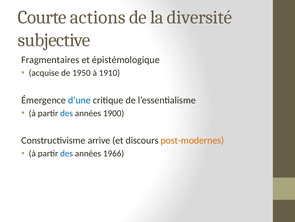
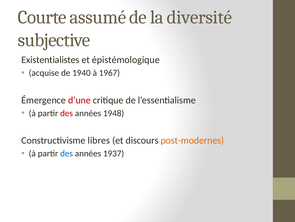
actions: actions -> assumé (98, 17)
Fragmentaires: Fragmentaires -> Existentialistes (50, 60)
1950: 1950 -> 1940 (81, 73)
1910: 1910 -> 1967 (109, 73)
d’une colour: blue -> red (79, 100)
des colour: blue -> red (67, 113)
1900: 1900 -> 1948 (114, 113)
arrive: arrive -> libres (99, 140)
1966: 1966 -> 1937 (114, 153)
